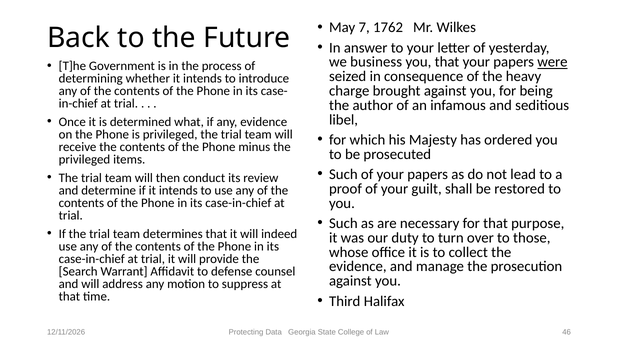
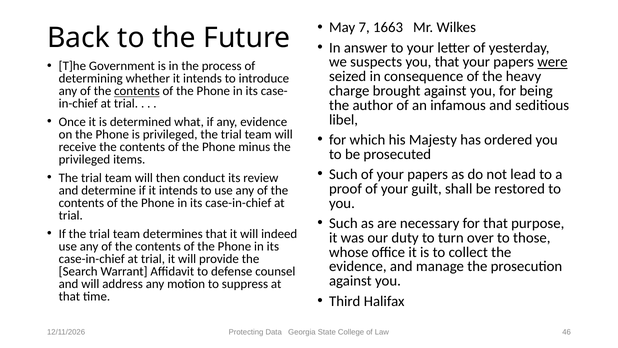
1762: 1762 -> 1663 (388, 27)
business: business -> suspects (376, 62)
contents underline: none -> present (137, 91)
